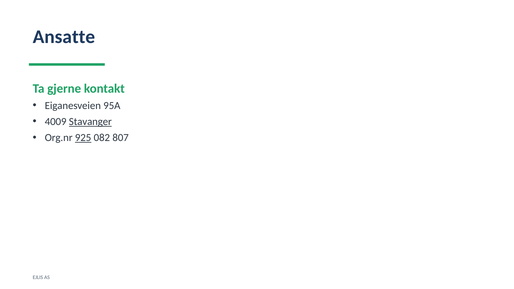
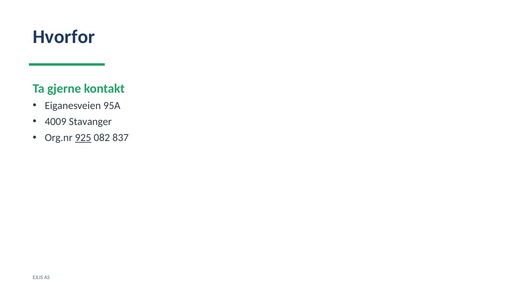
Ansatte: Ansatte -> Hvorfor (64, 37)
Stavanger underline: present -> none (90, 122)
807: 807 -> 837 (121, 138)
